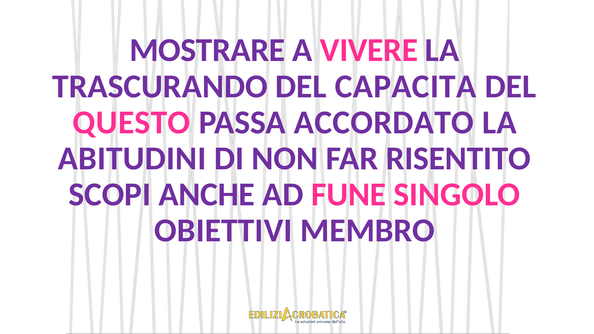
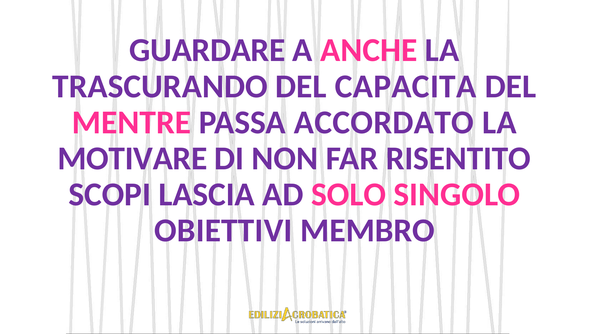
MOSTRARE: MOSTRARE -> GUARDARE (207, 50)
VIVERE: VIVERE -> ANCHE (369, 50)
QUESTO: QUESTO -> MENTRE (132, 122)
ABITUDINI: ABITUDINI -> MOTIVARE (132, 159)
ANCHE: ANCHE -> LASCIA (207, 195)
FUNE: FUNE -> SOLO (349, 195)
